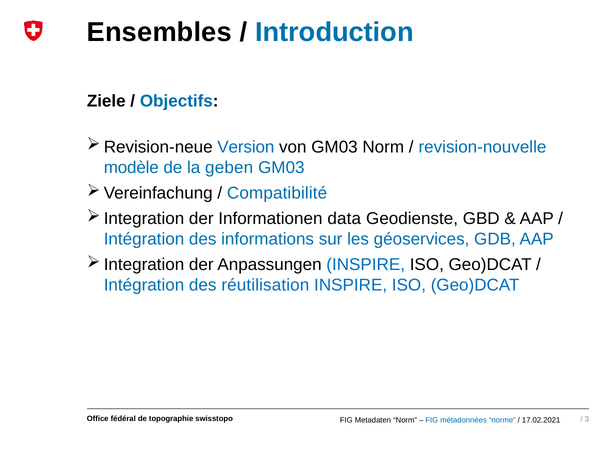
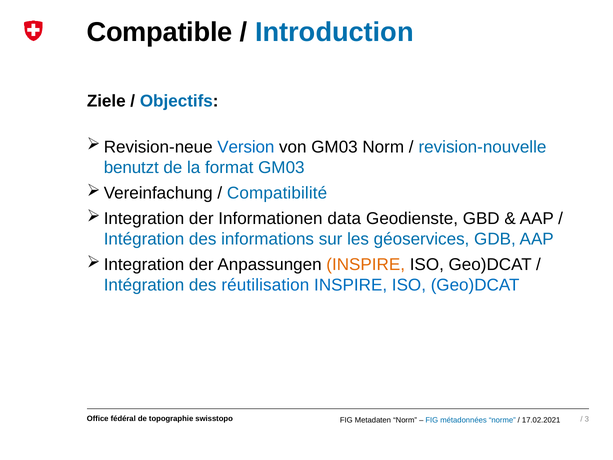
Ensembles: Ensembles -> Compatible (160, 32)
modèle: modèle -> benutzt (131, 167)
geben: geben -> format (229, 167)
INSPIRE colour: blue -> orange (366, 265)
